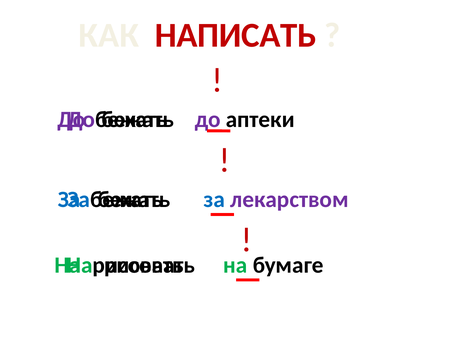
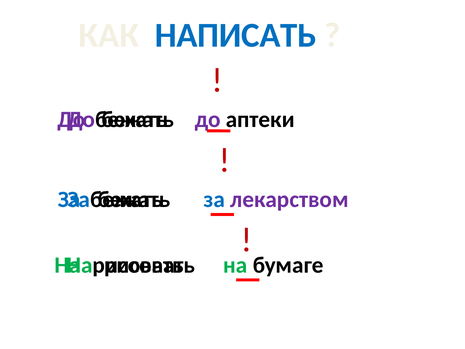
НАПИСАТЬ colour: red -> blue (236, 35)
